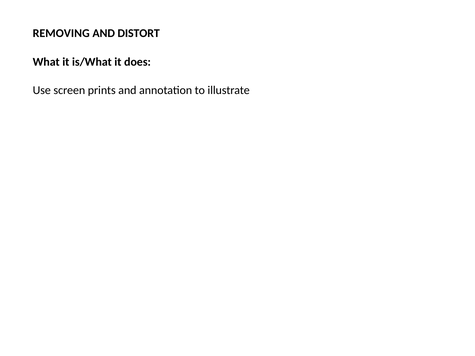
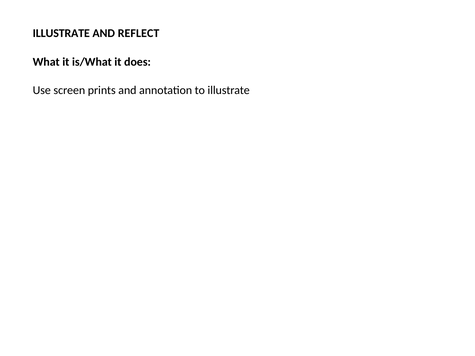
REMOVING: REMOVING -> ILLUSTRATE (61, 33)
DISTORT: DISTORT -> REFLECT (139, 33)
